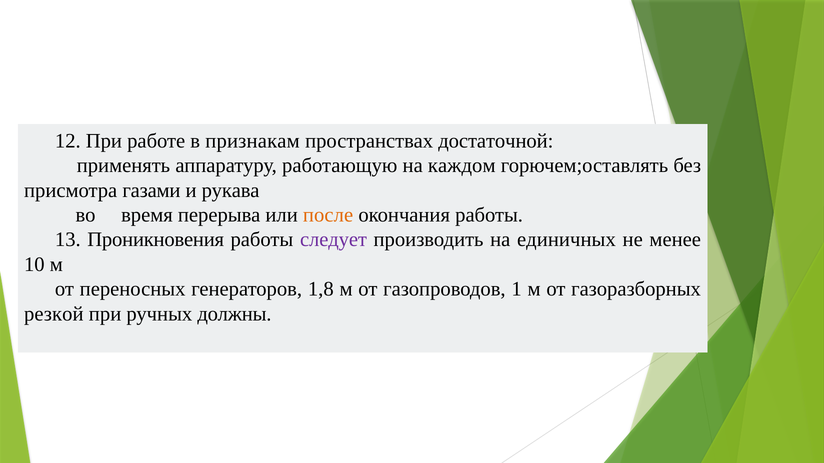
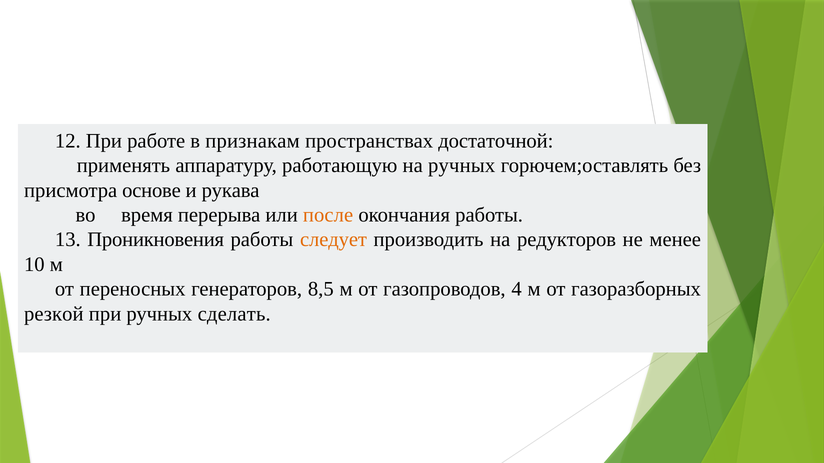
на каждом: каждом -> ручных (462, 166)
газами: газами -> основе (151, 190)
следует colour: purple -> orange (333, 240)
единичных: единичных -> редукторов (567, 240)
1,8: 1,8 -> 8,5 (321, 289)
1: 1 -> 4 (517, 289)
должны: должны -> сделать (234, 314)
